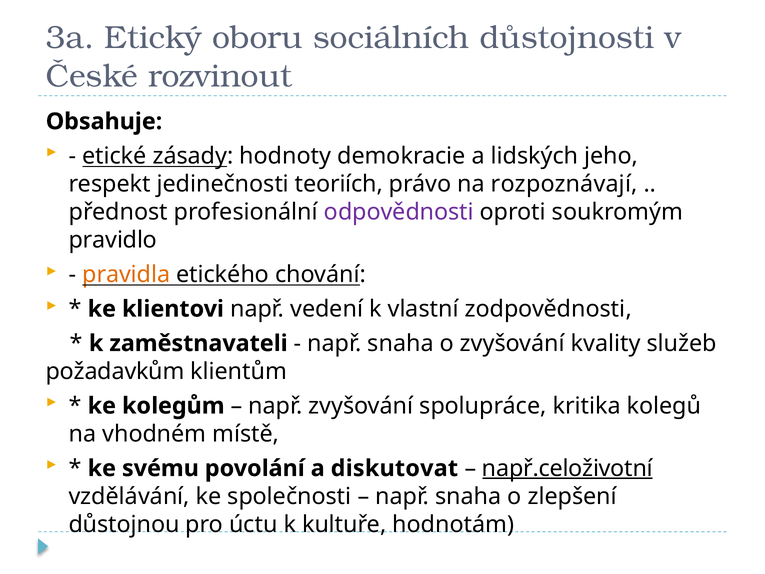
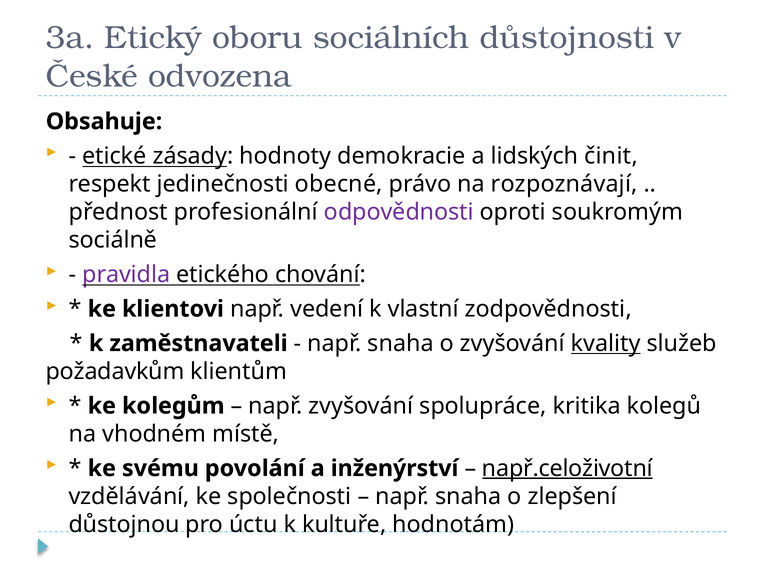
rozvinout: rozvinout -> odvozena (220, 76)
jeho: jeho -> činit (611, 156)
teoriích: teoriích -> obecné (339, 184)
pravidlo: pravidlo -> sociálně (113, 240)
pravidla colour: orange -> purple (126, 274)
kvality underline: none -> present (606, 343)
diskutovat: diskutovat -> inženýrství (395, 468)
